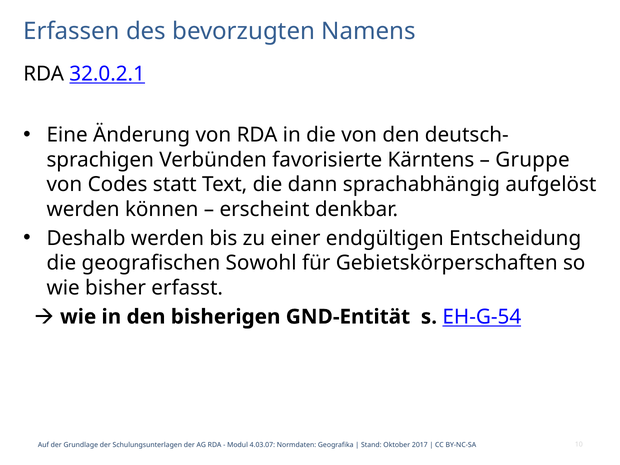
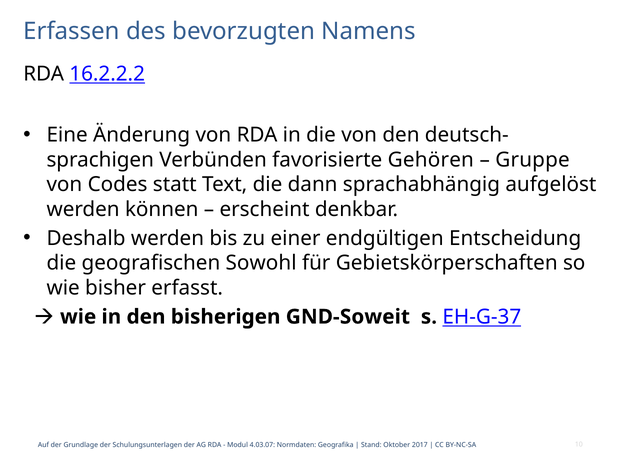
32.0.2.1: 32.0.2.1 -> 16.2.2.2 (107, 74)
Kärntens: Kärntens -> Gehören (431, 160)
GND-Entität: GND-Entität -> GND-Soweit (348, 317)
EH-G-54: EH-G-54 -> EH-G-37 (482, 317)
